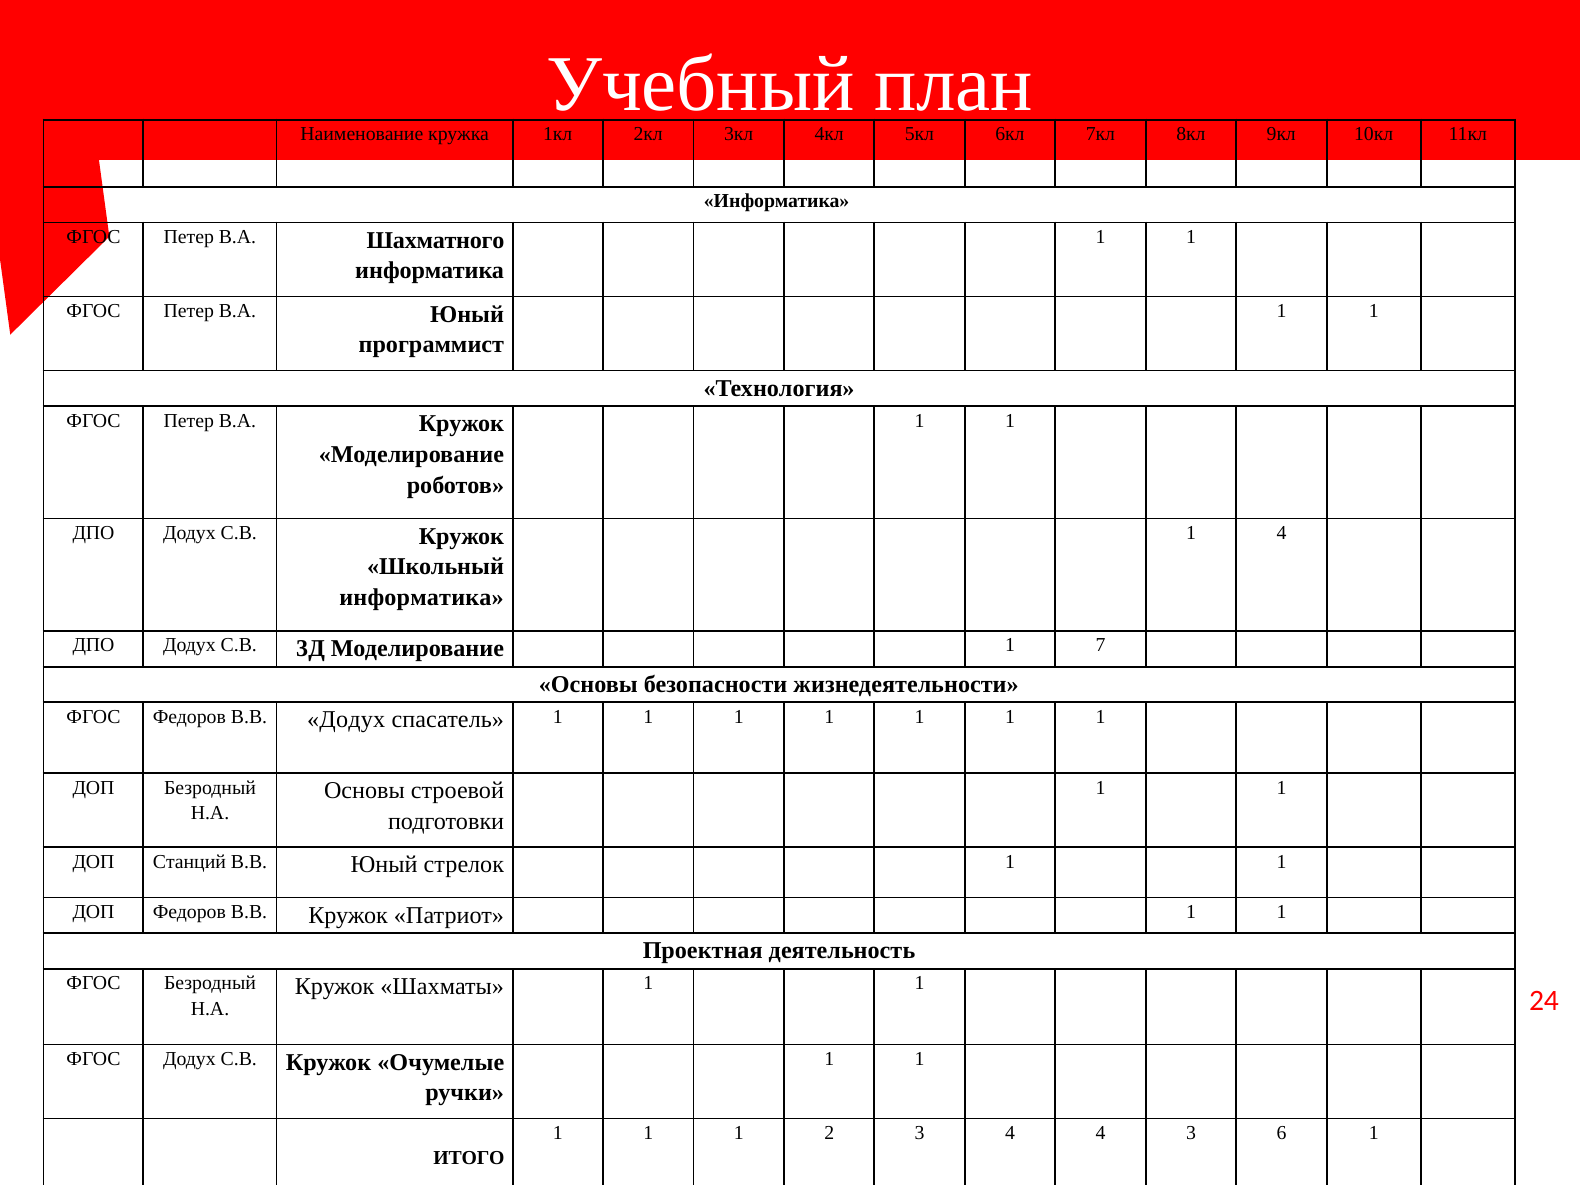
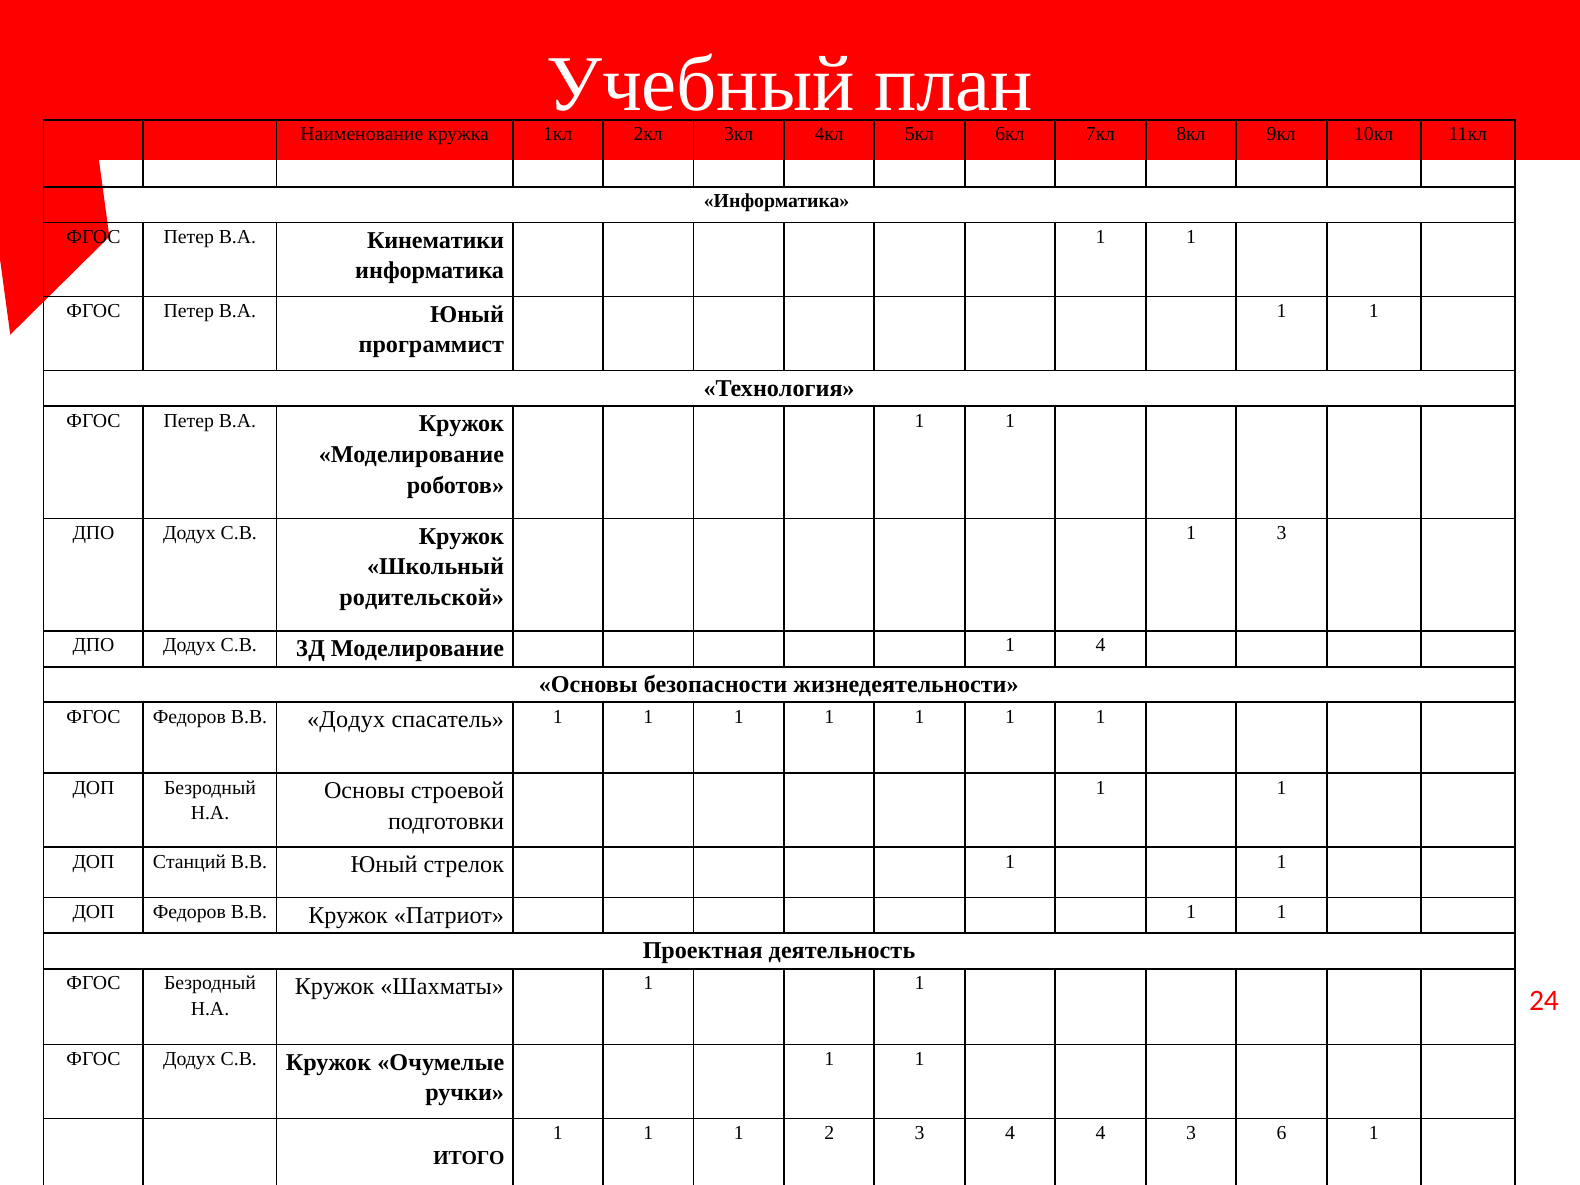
Шахматного: Шахматного -> Кинематики (436, 240)
1 4: 4 -> 3 (1281, 533)
информатика: информатика -> родительской (422, 598)
1 7: 7 -> 4 (1101, 645)
